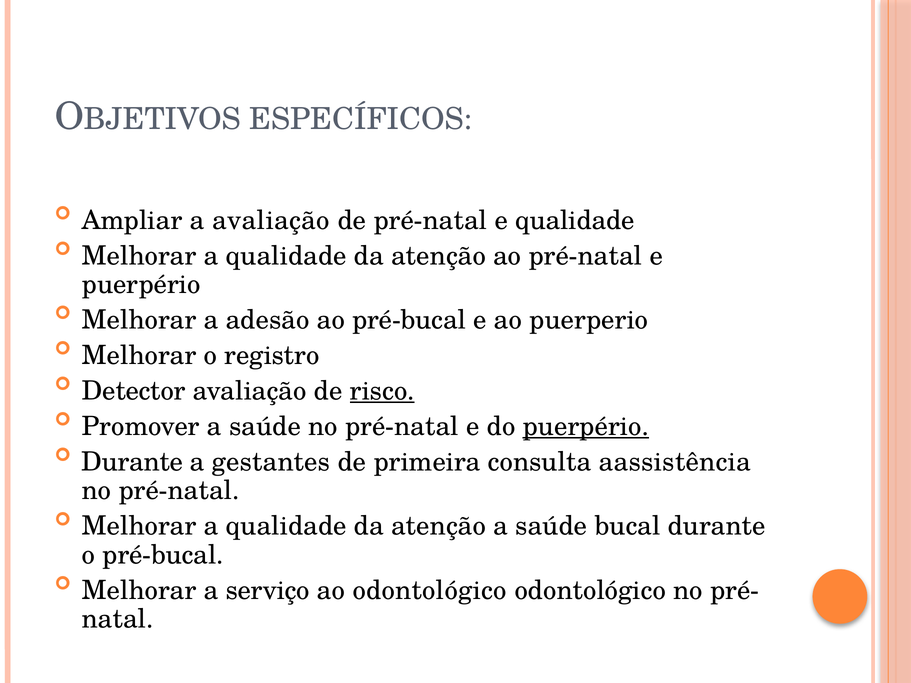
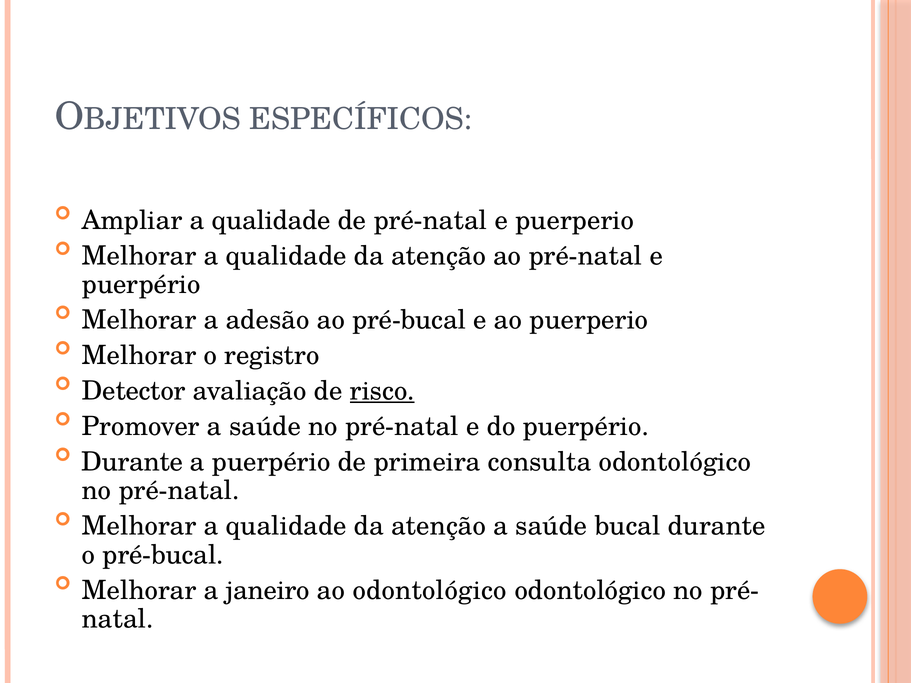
Ampliar a avaliação: avaliação -> qualidade (271, 220)
e qualidade: qualidade -> puerperio (575, 220)
puerpério underline: present -> none (586, 427)
a gestantes: gestantes -> puerpério (271, 462)
consulta aassistência: aassistência -> odontológico (675, 462)
serviço: serviço -> janeiro (268, 591)
